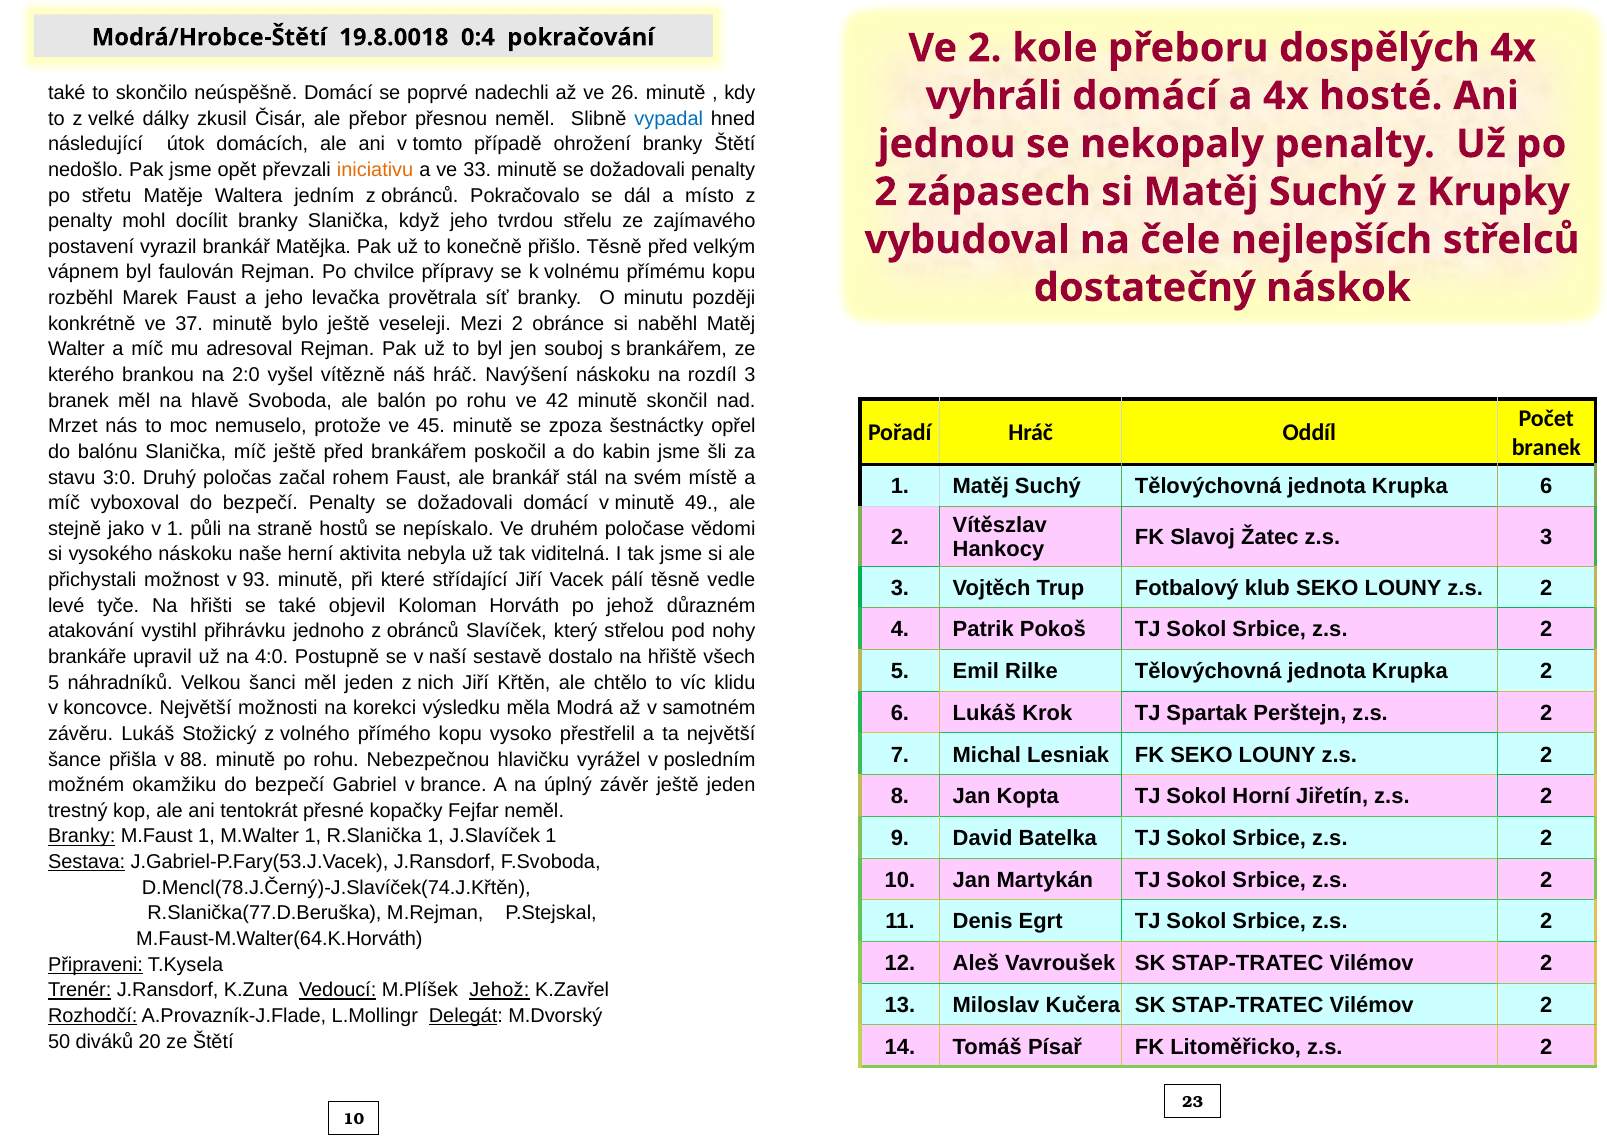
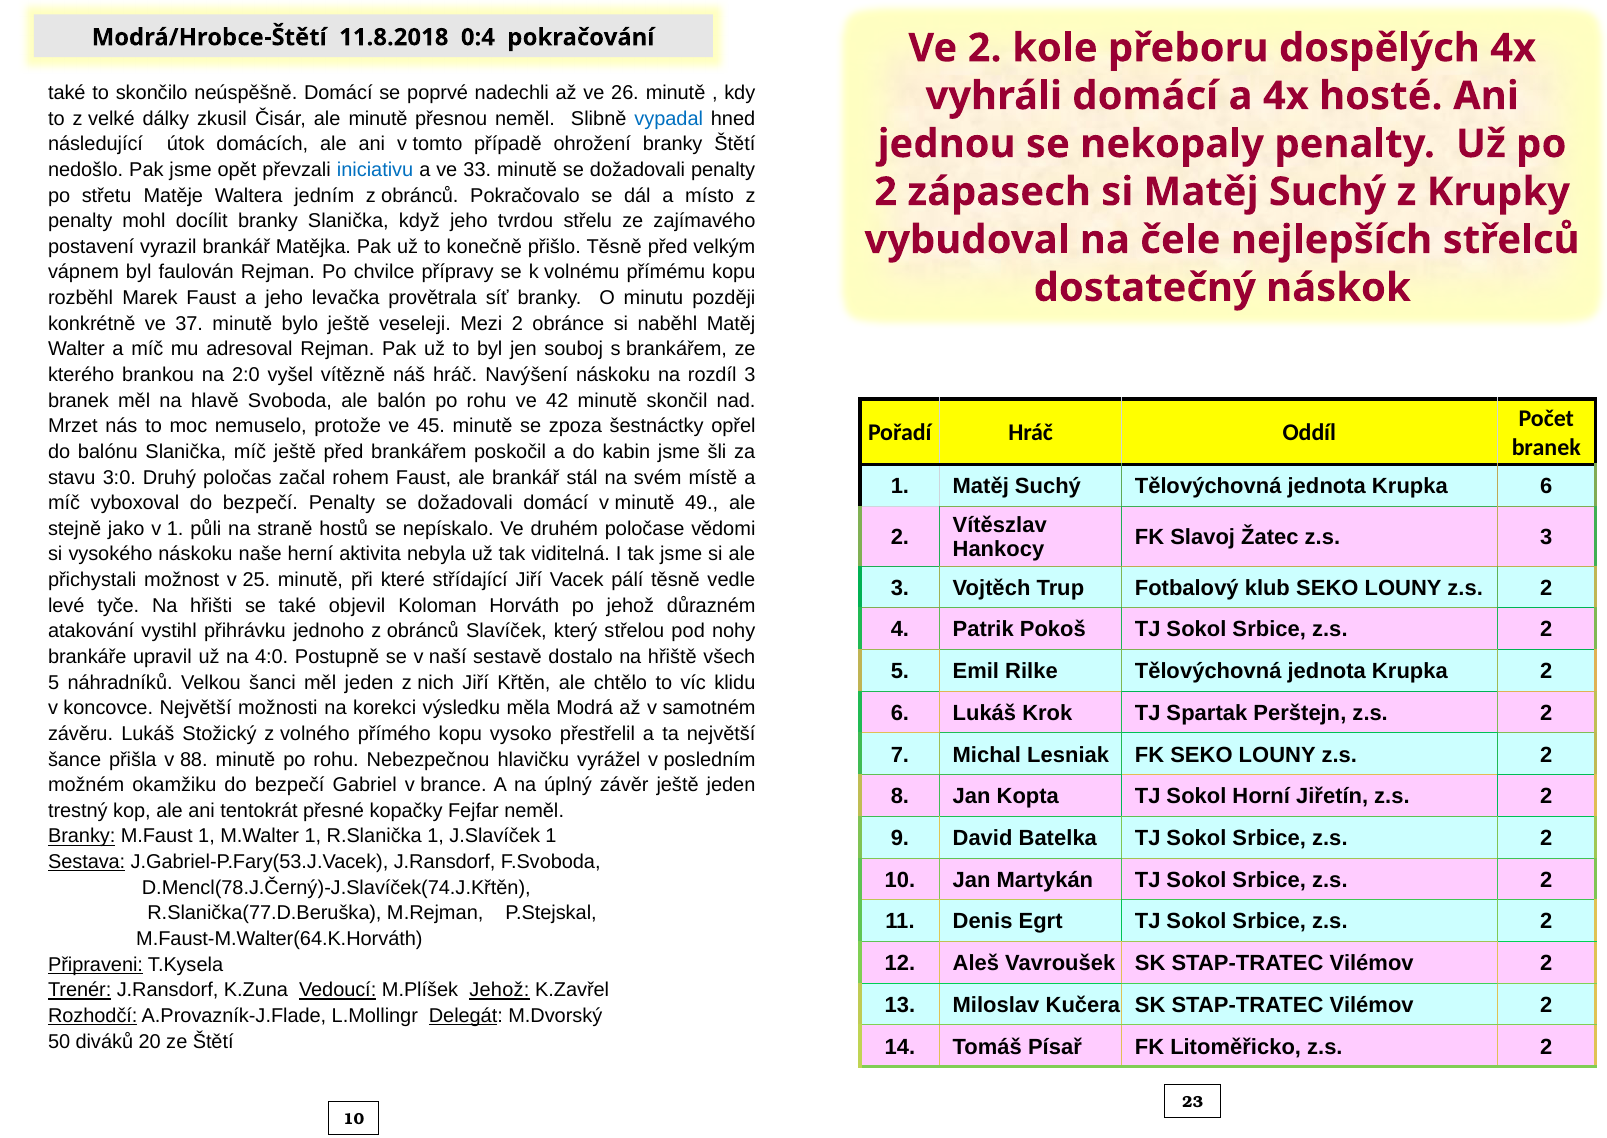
19.8.0018: 19.8.0018 -> 11.8.2018 (394, 37)
ale přebor: přebor -> minutě (378, 119)
iniciativu colour: orange -> blue (375, 170)
93: 93 -> 25 (256, 580)
